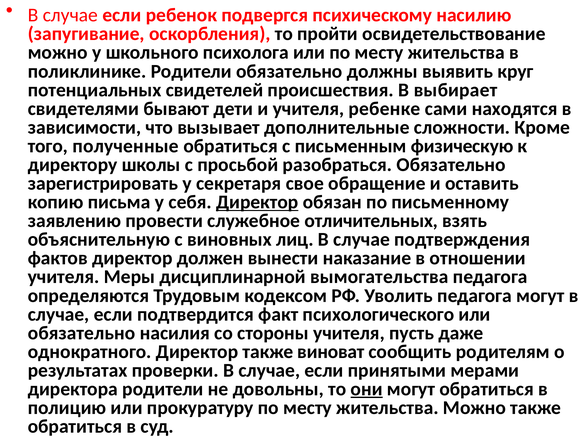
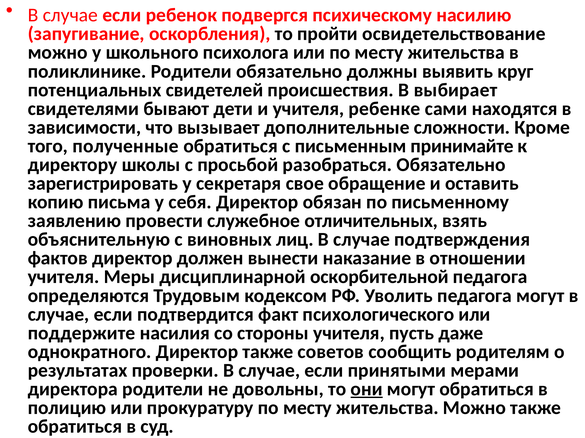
физическую: физическую -> принимайте (462, 146)
Директор underline: present -> none (257, 202)
вымогательства: вымогательства -> оскорбительной (379, 277)
обязательно: обязательно -> поддержите (82, 334)
виноват: виноват -> советов (331, 352)
